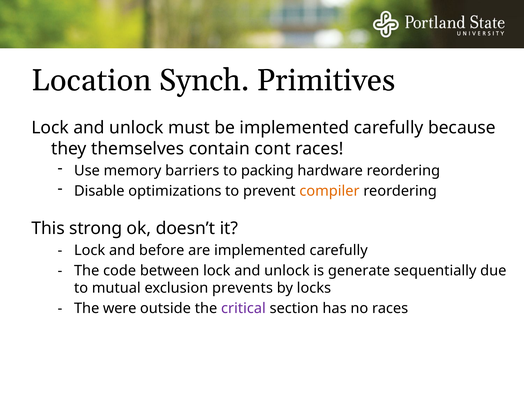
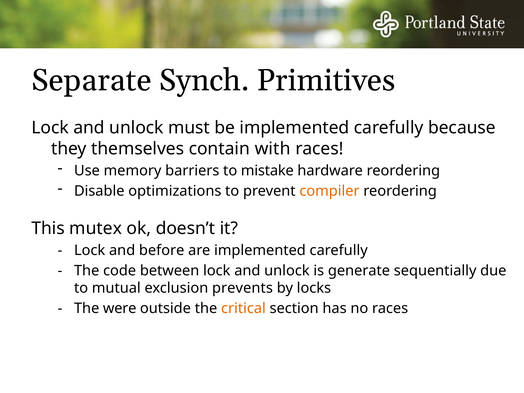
Location: Location -> Separate (91, 81)
cont: cont -> with (273, 149)
packing: packing -> mistake (267, 171)
strong: strong -> mutex (96, 228)
critical colour: purple -> orange (243, 308)
